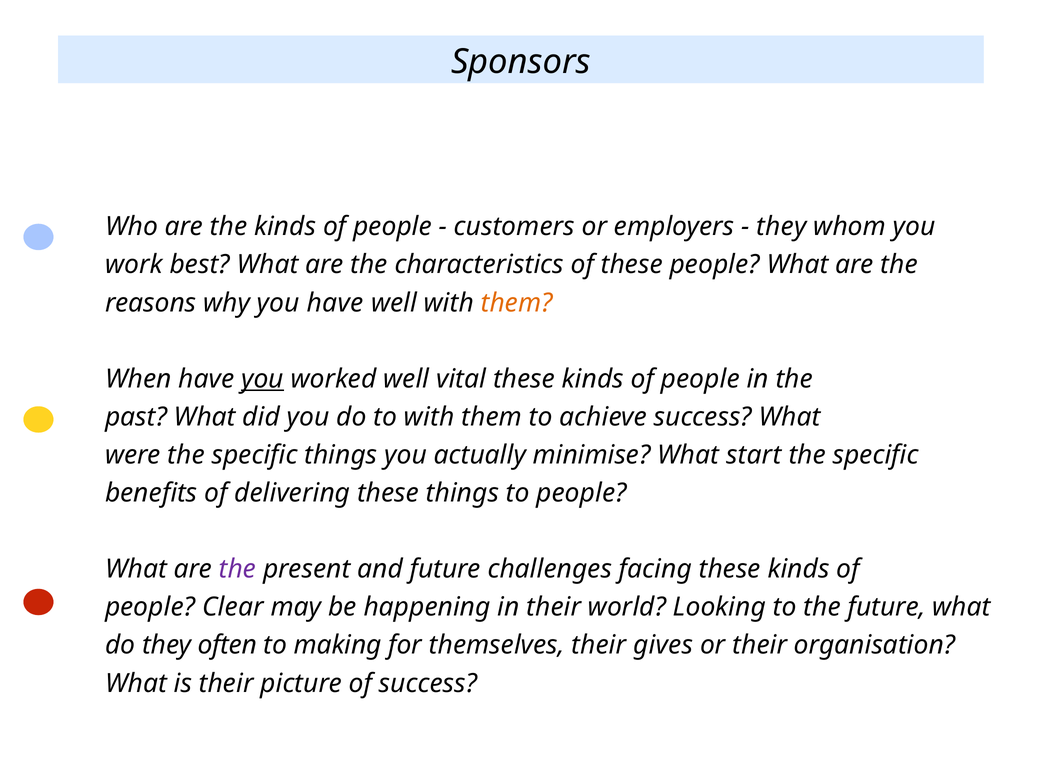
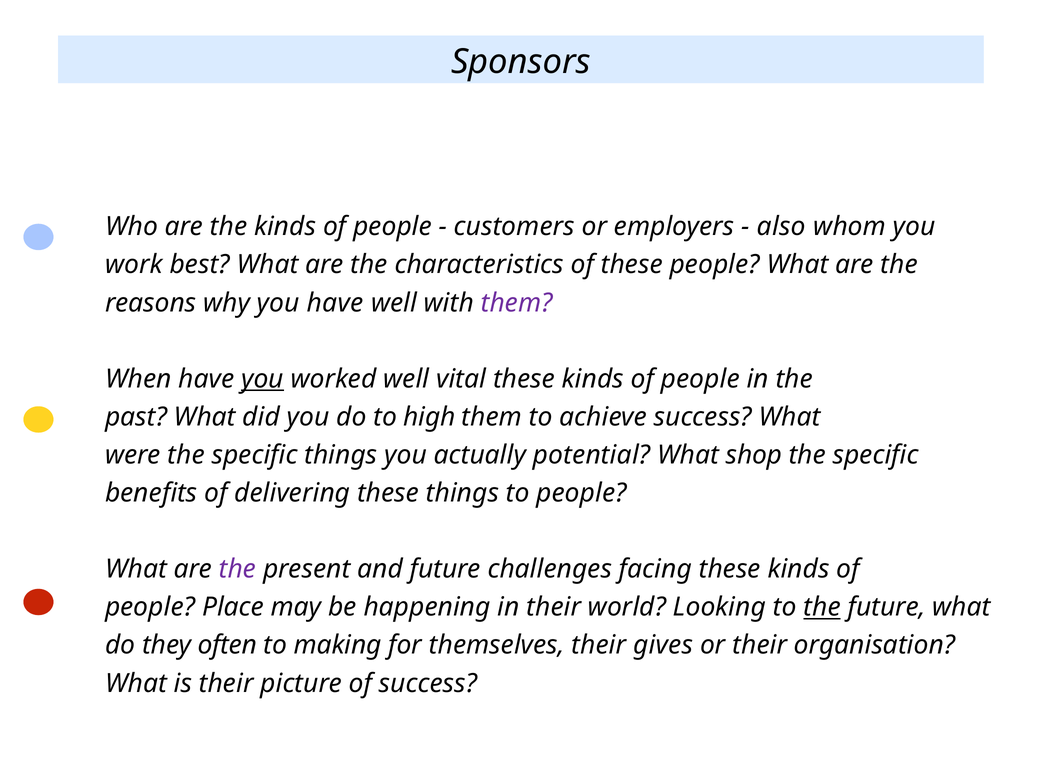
they: they -> also (781, 227)
them colour: orange -> purple (517, 303)
to with: with -> high (429, 417)
minimise: minimise -> potential (592, 455)
start: start -> shop (754, 455)
Clear: Clear -> Place (233, 608)
the underline: none -> present (822, 608)
